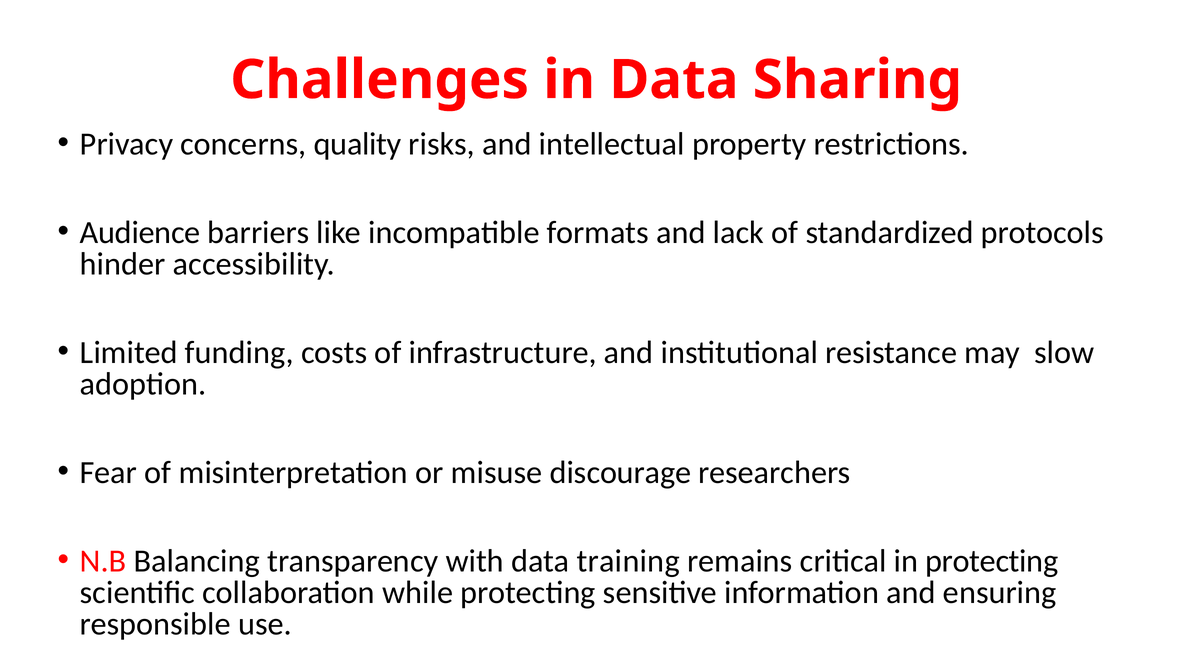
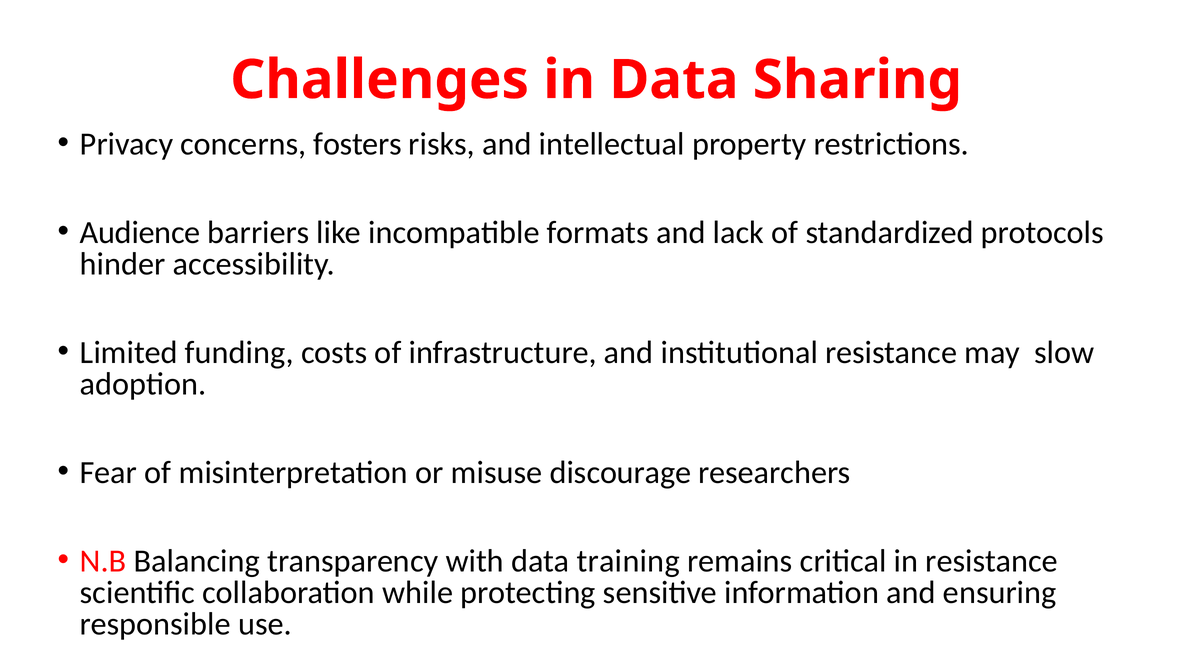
quality: quality -> fosters (358, 144)
in protecting: protecting -> resistance (992, 561)
